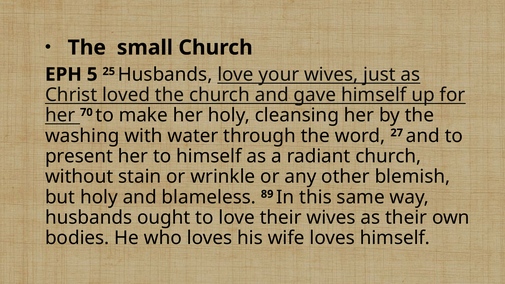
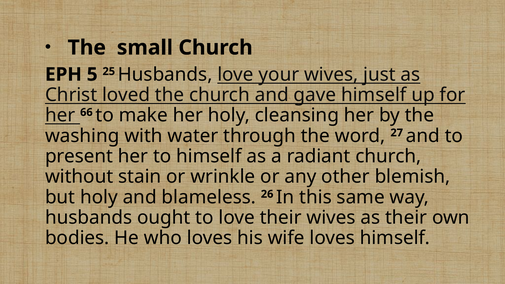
70: 70 -> 66 (86, 112)
89: 89 -> 26 (267, 194)
